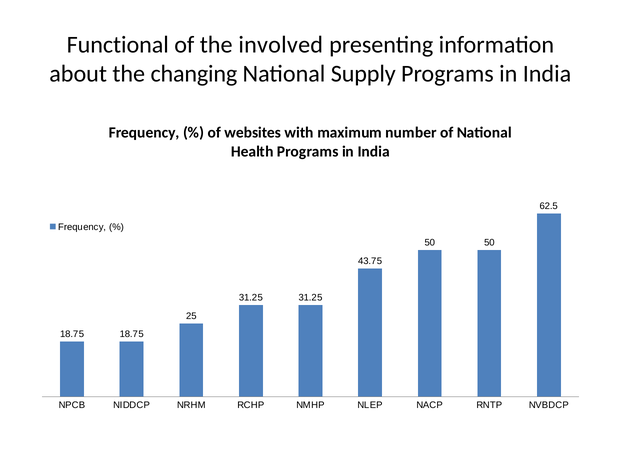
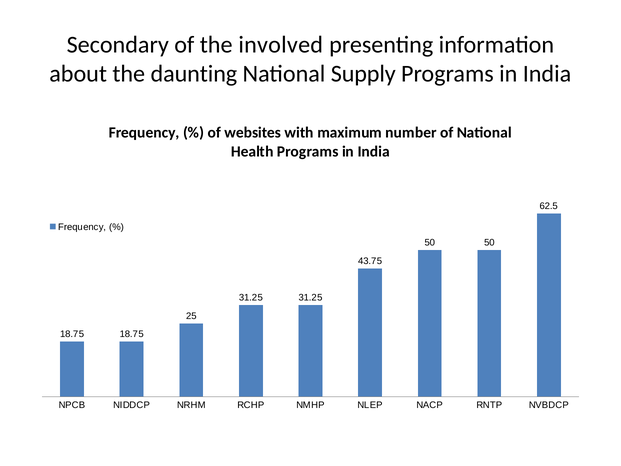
Functional: Functional -> Secondary (118, 45)
changing: changing -> daunting (194, 74)
